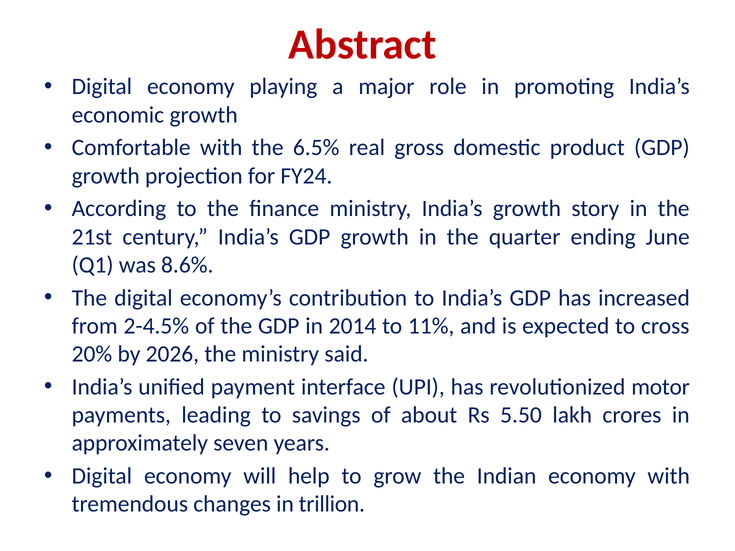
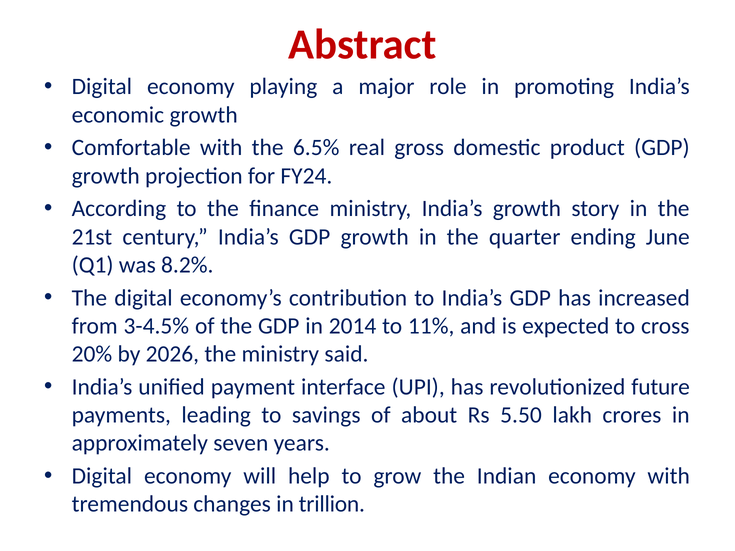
8.6%: 8.6% -> 8.2% (187, 265)
2-4.5%: 2-4.5% -> 3-4.5% (156, 326)
motor: motor -> future (661, 387)
